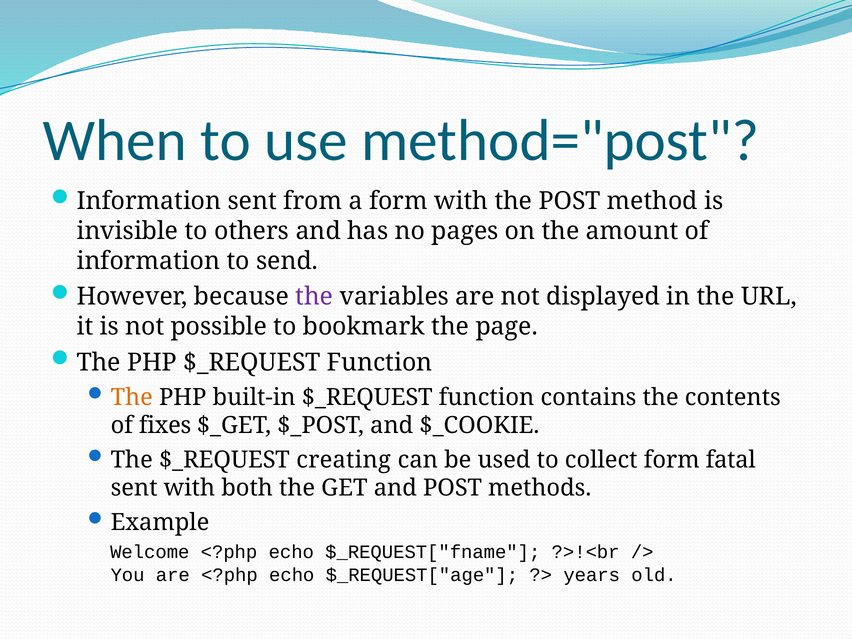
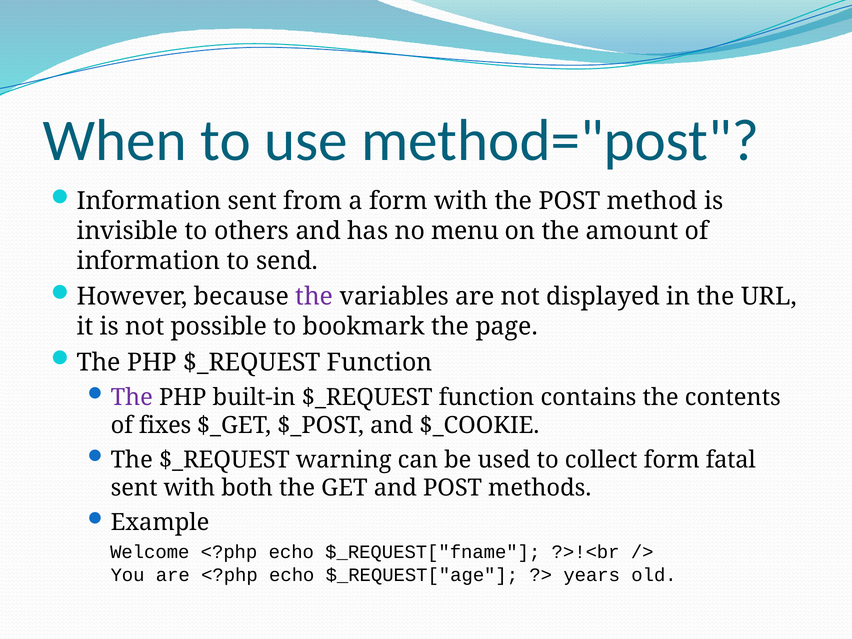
pages: pages -> menu (465, 231)
The colour: orange -> purple (132, 397)
creating: creating -> warning (344, 460)
